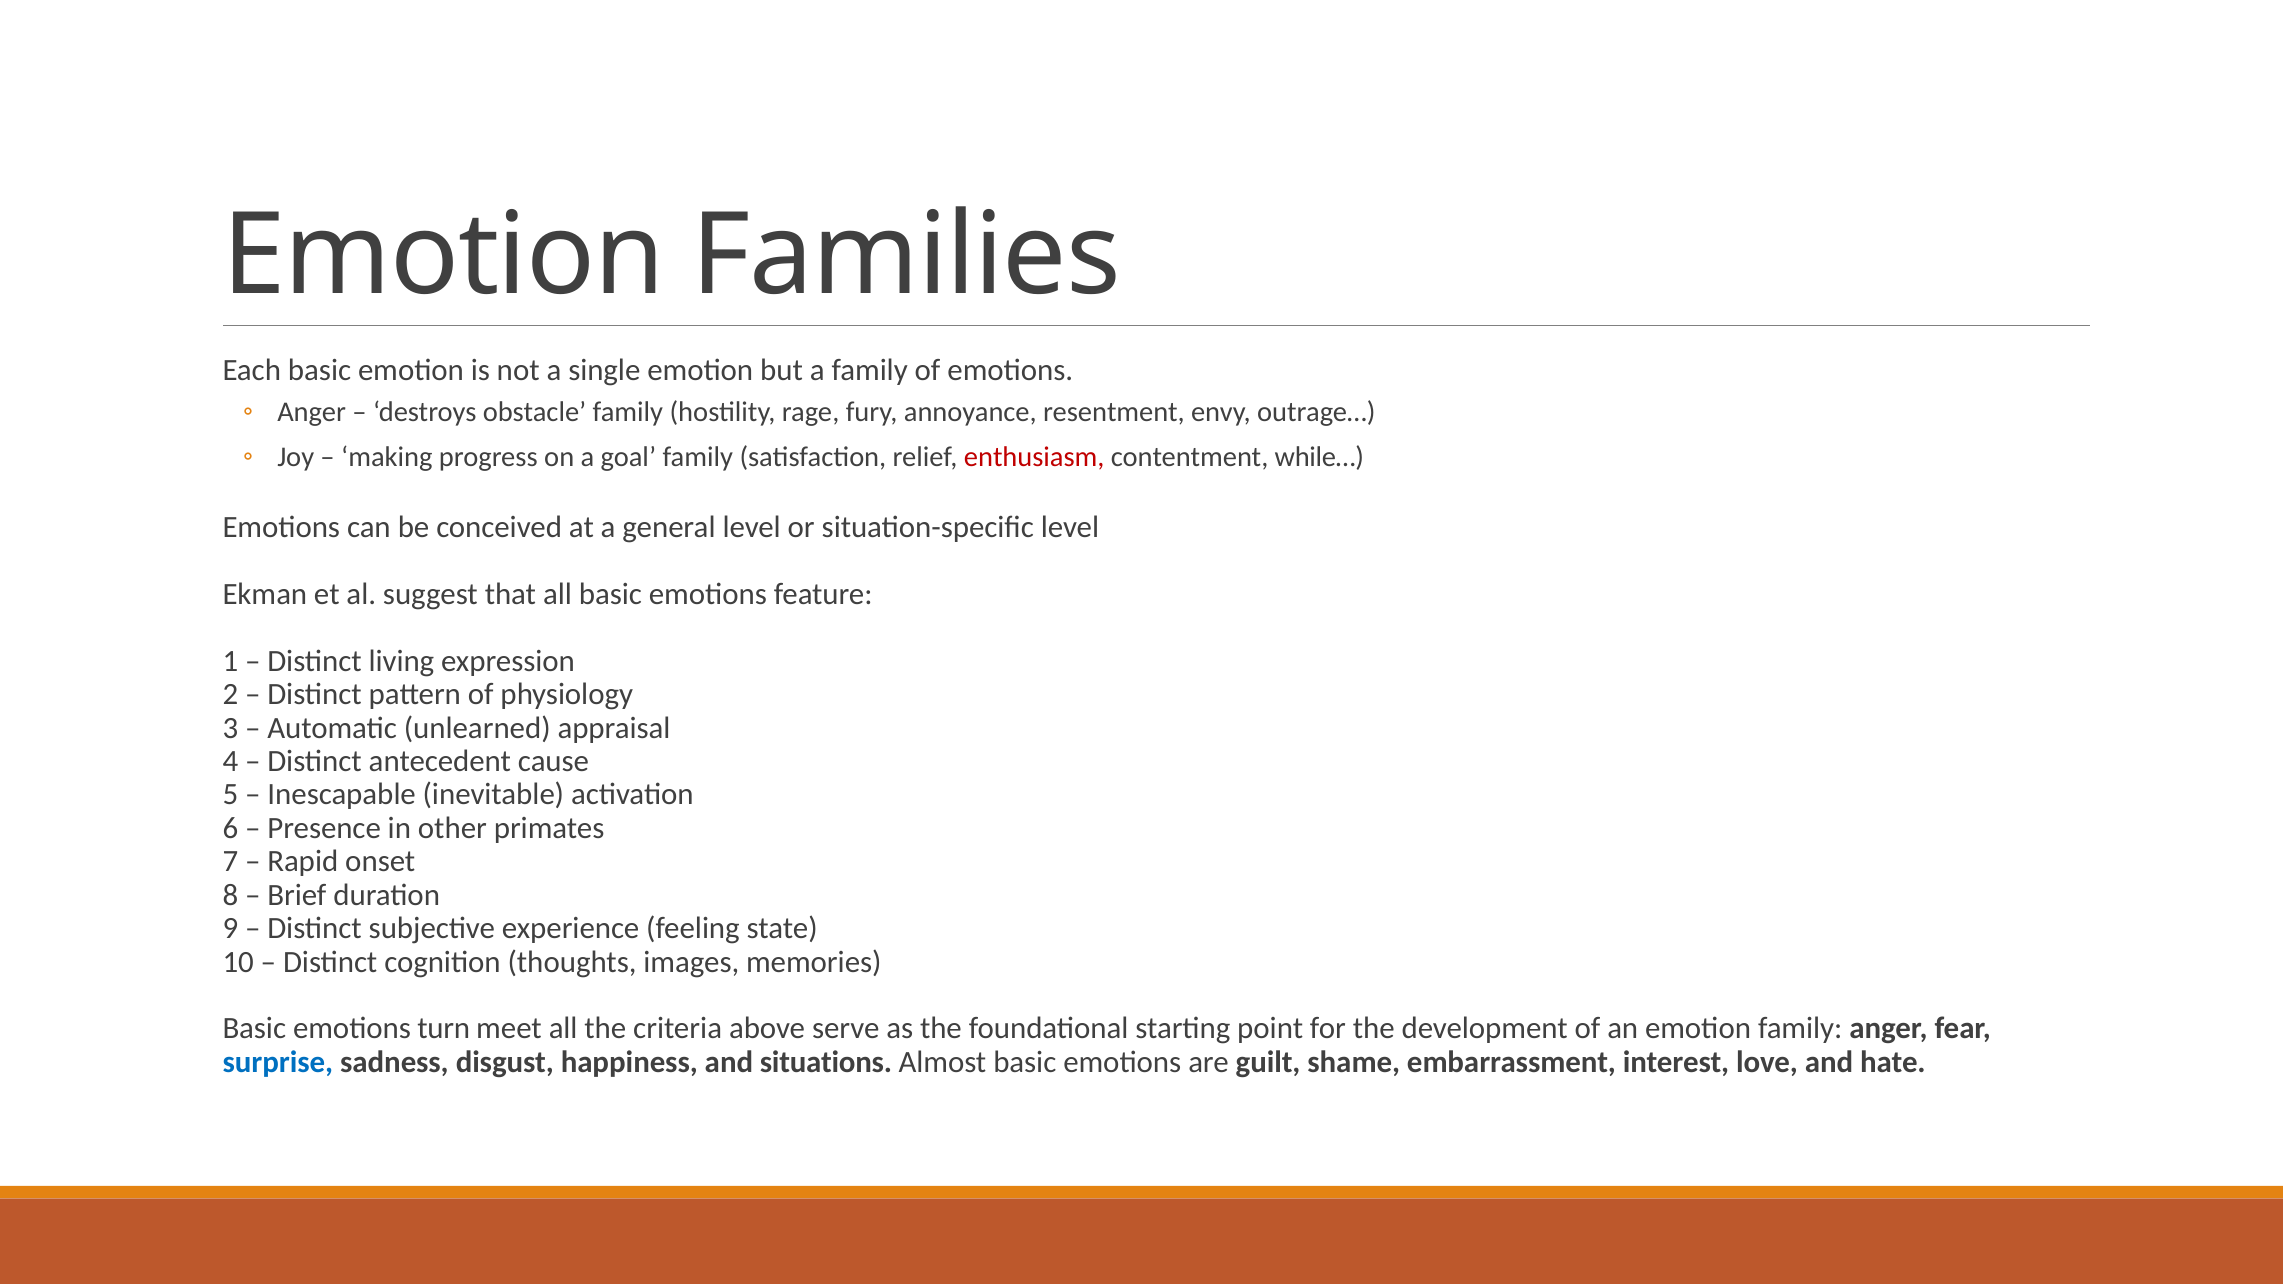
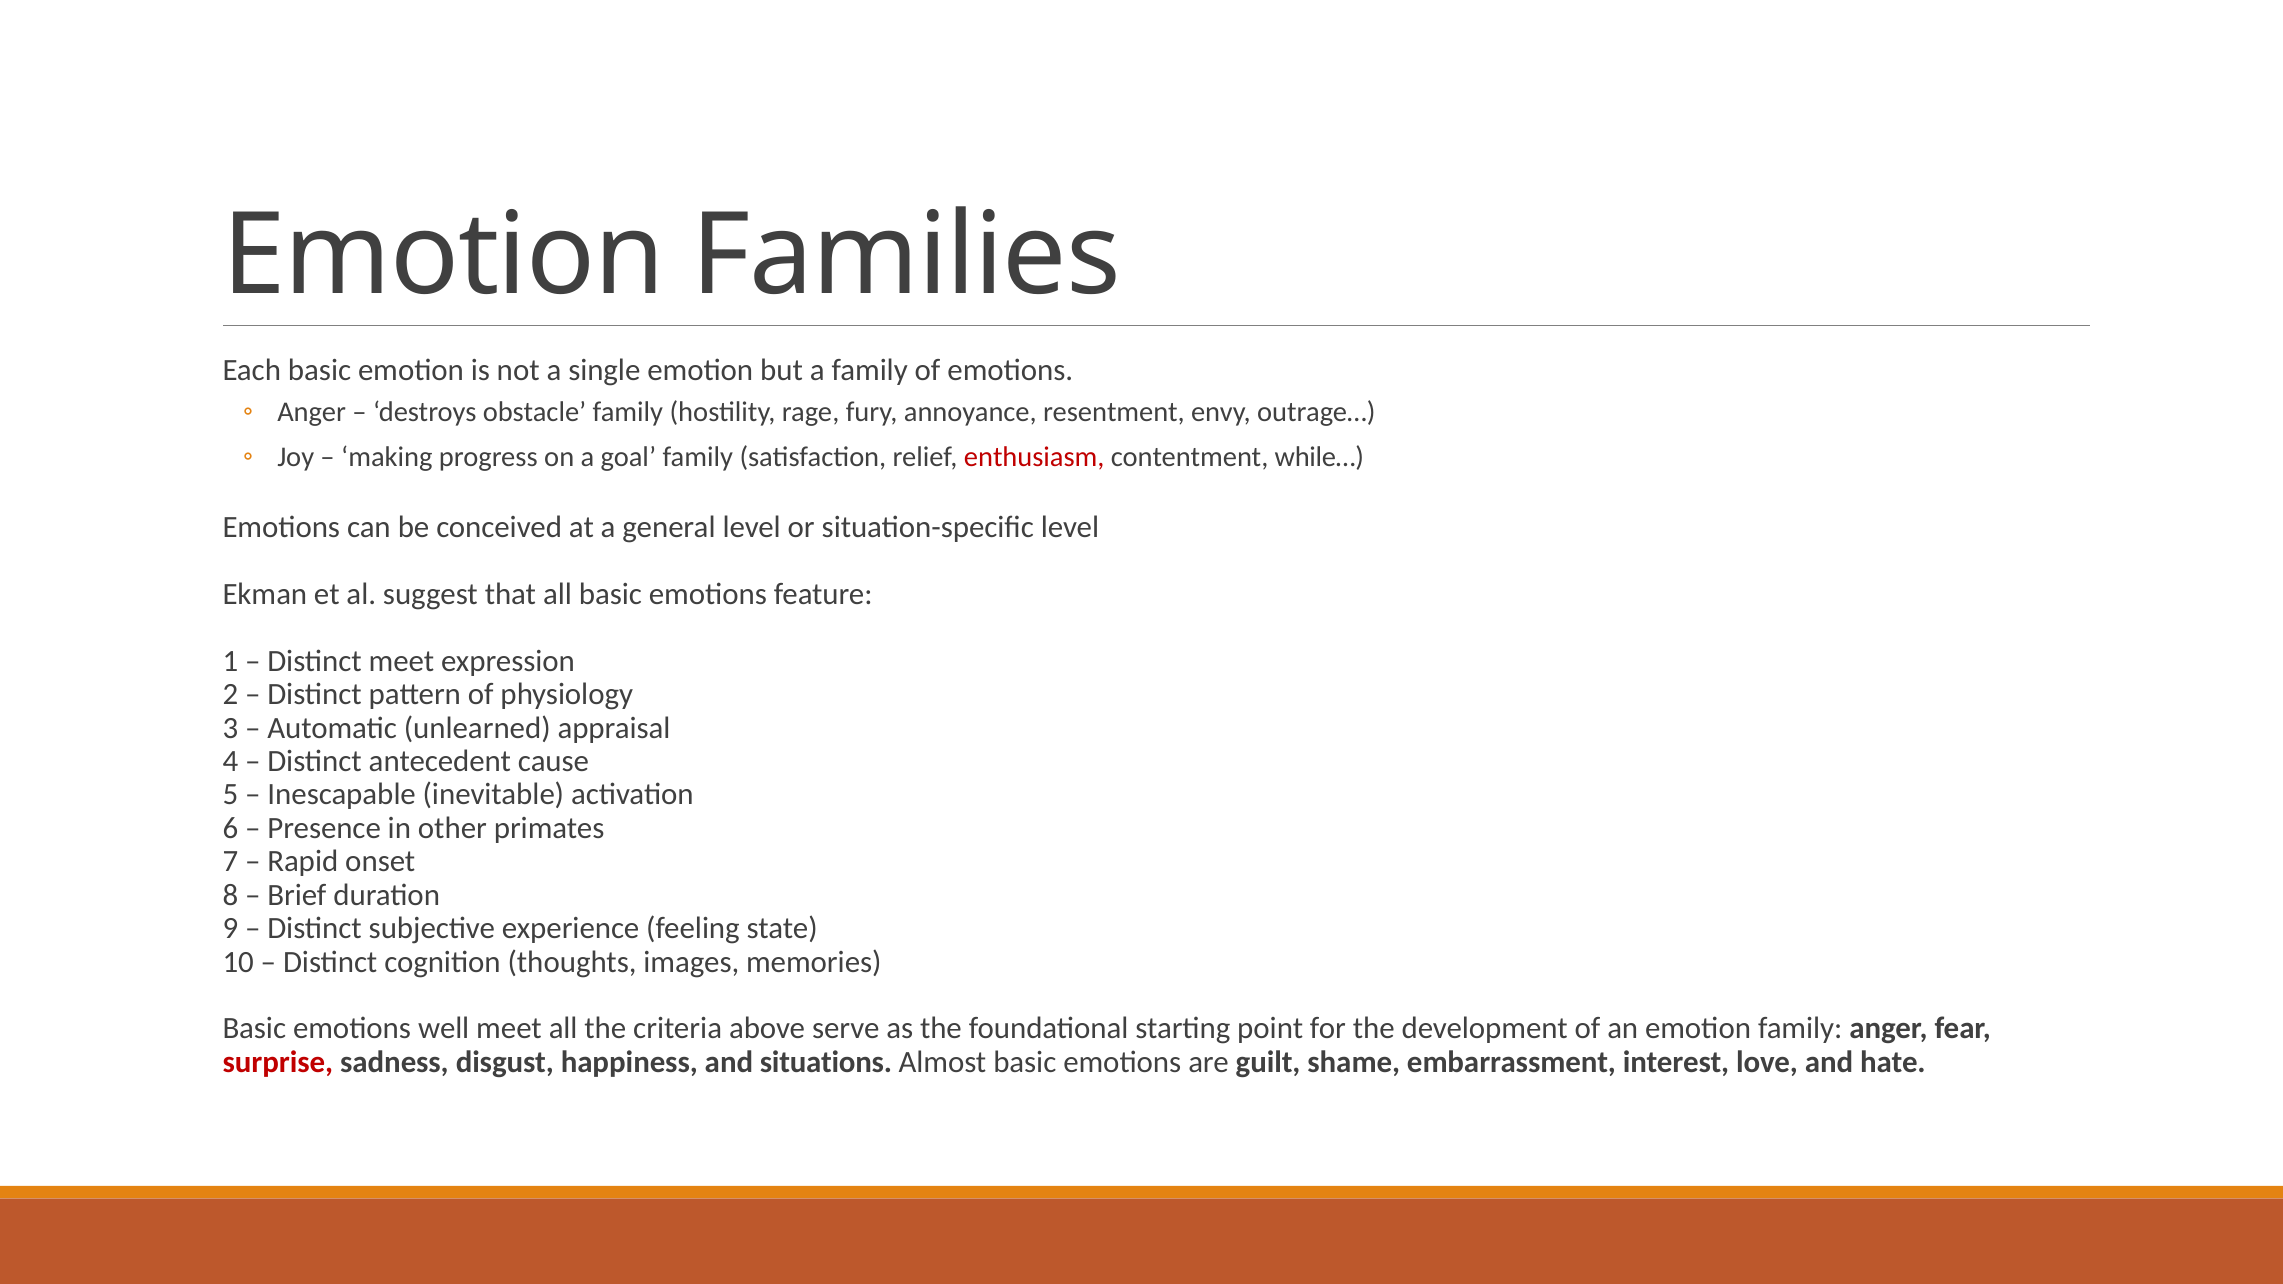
Distinct living: living -> meet (401, 661)
turn: turn -> well (444, 1029)
surprise colour: blue -> red (278, 1062)
